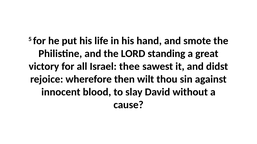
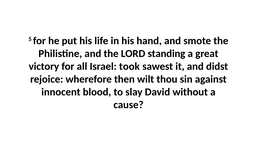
thee: thee -> took (129, 67)
